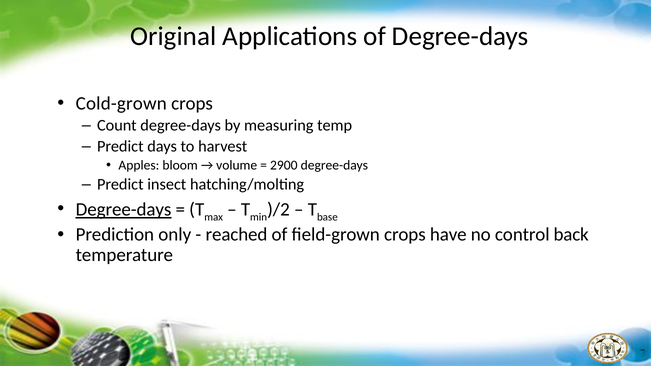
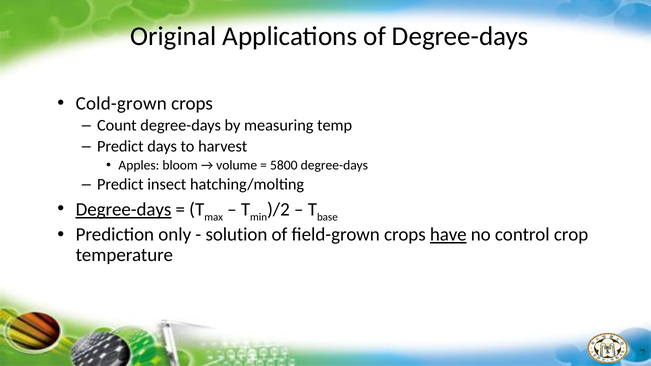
2900: 2900 -> 5800 (284, 165)
reached: reached -> solution (236, 235)
have underline: none -> present (448, 235)
back: back -> crop (571, 235)
